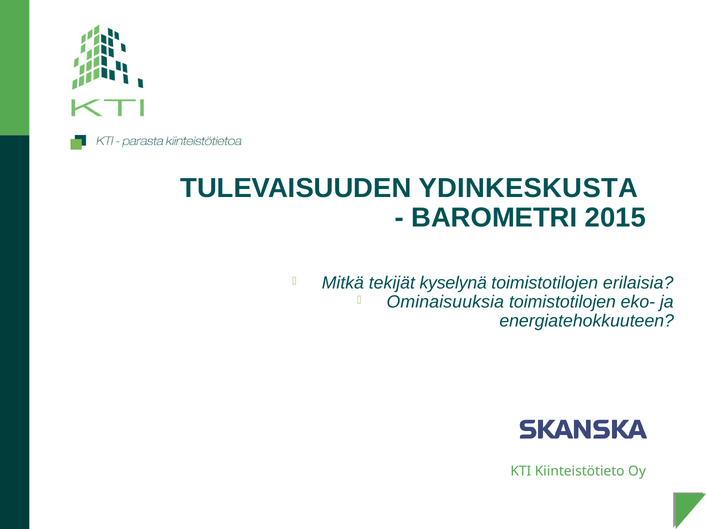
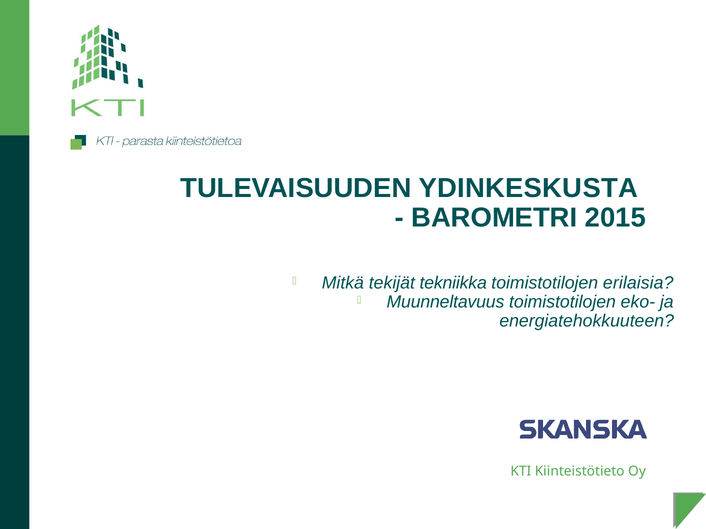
kyselynä: kyselynä -> tekniikka (453, 283)
Ominaisuuksia: Ominaisuuksia -> Muunneltavuus (445, 302)
